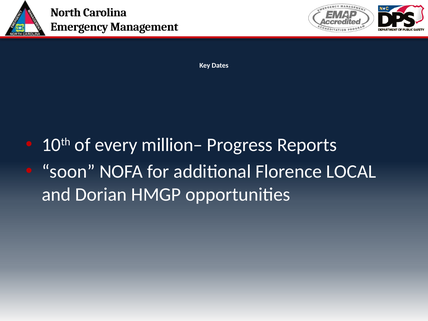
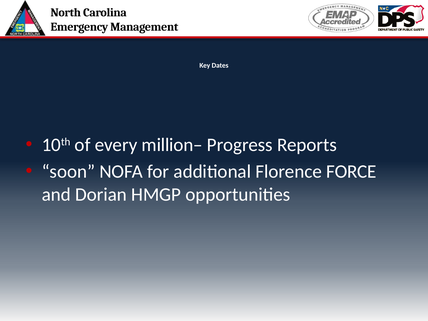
LOCAL: LOCAL -> FORCE (351, 172)
